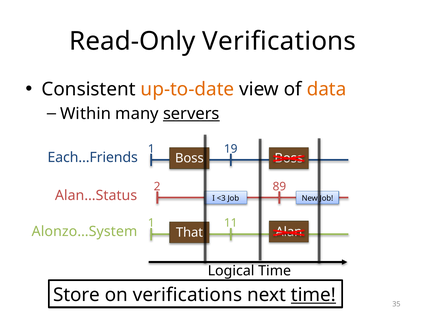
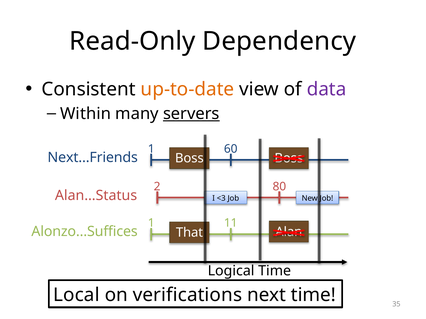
Read-Only Verifications: Verifications -> Dependency (279, 41)
data colour: orange -> purple (327, 89)
19: 19 -> 60 (231, 149)
Each…Friends: Each…Friends -> Next…Friends (93, 158)
89: 89 -> 80 (279, 187)
Alonzo…System: Alonzo…System -> Alonzo…Suffices (85, 232)
Store: Store -> Local (76, 295)
time underline: present -> none (313, 295)
